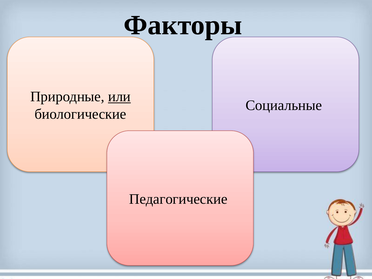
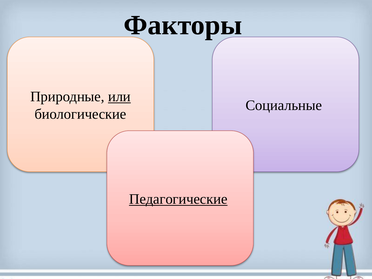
Педагогические underline: none -> present (178, 199)
